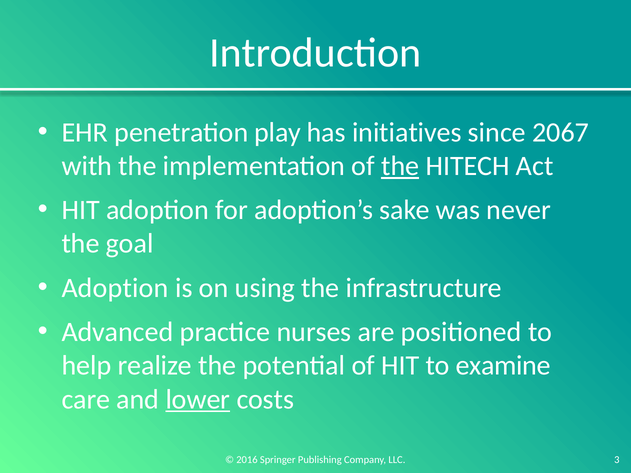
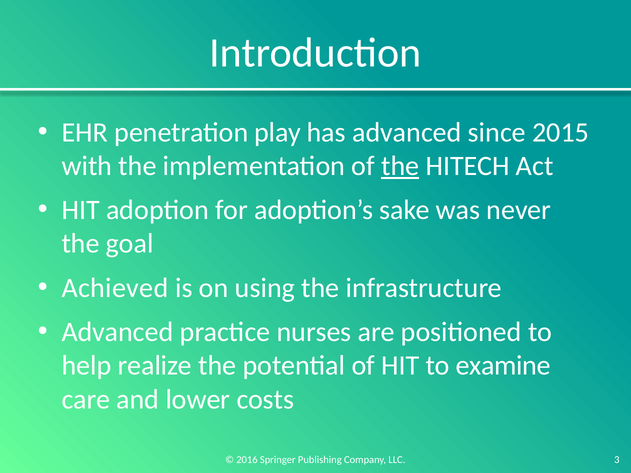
has initiatives: initiatives -> advanced (407, 132)
2067: 2067 -> 2015 (561, 132)
Adoption: Adoption -> Achieved (115, 288)
lower underline: present -> none (198, 400)
